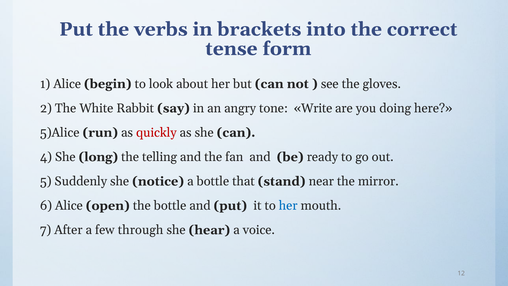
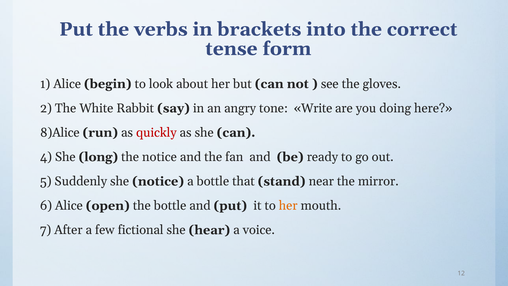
5)Alice: 5)Alice -> 8)Alice (60, 133)
the telling: telling -> notice (159, 157)
her colour: blue -> orange (288, 206)
through: through -> fictional (141, 230)
